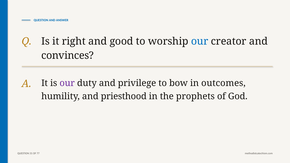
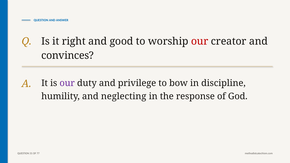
our colour: blue -> red (200, 41)
outcomes: outcomes -> discipline (223, 83)
priesthood: priesthood -> neglecting (124, 96)
prophets: prophets -> response (195, 96)
